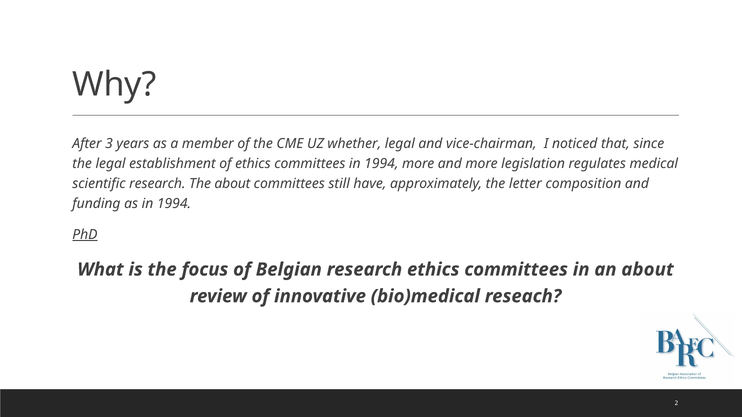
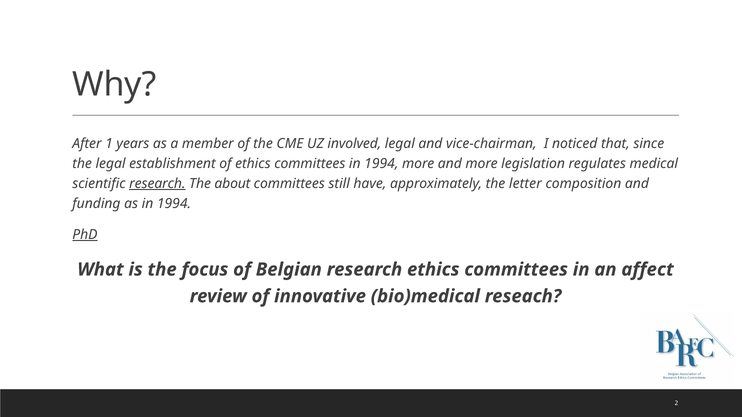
3: 3 -> 1 (109, 144)
whether: whether -> involved (354, 144)
research underline: none -> present (157, 184)
an about: about -> affect (648, 270)
